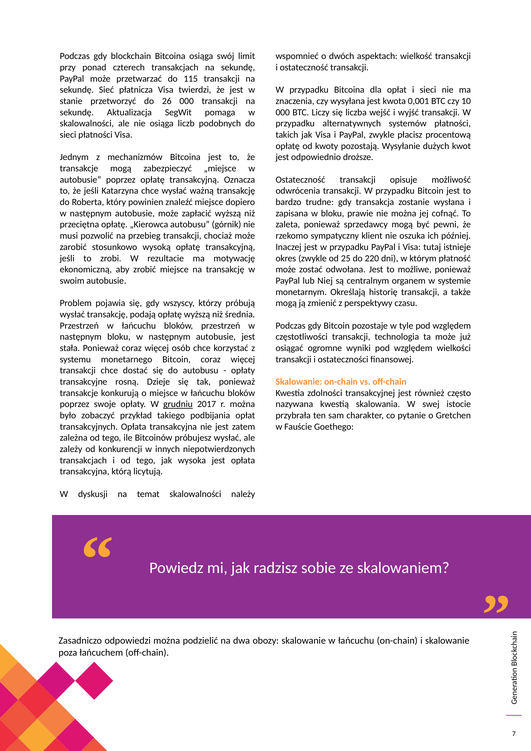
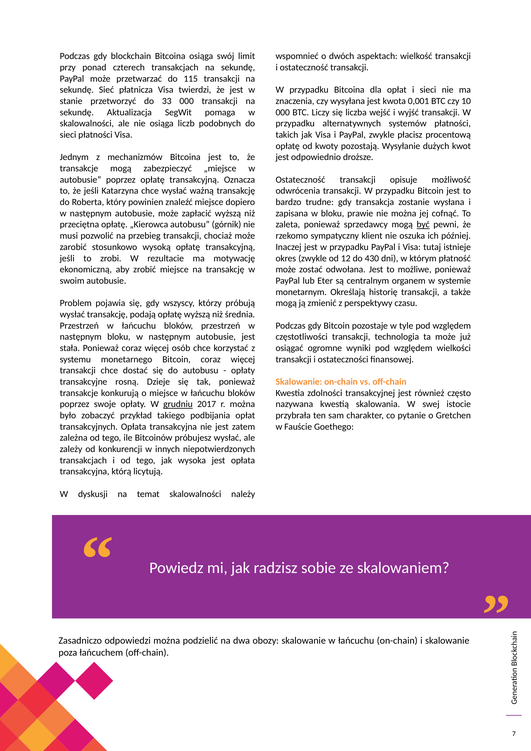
26: 26 -> 33 (167, 101)
być underline: none -> present (423, 225)
25: 25 -> 12 (346, 258)
220: 220 -> 430 (372, 258)
Niej: Niej -> Eter (325, 281)
